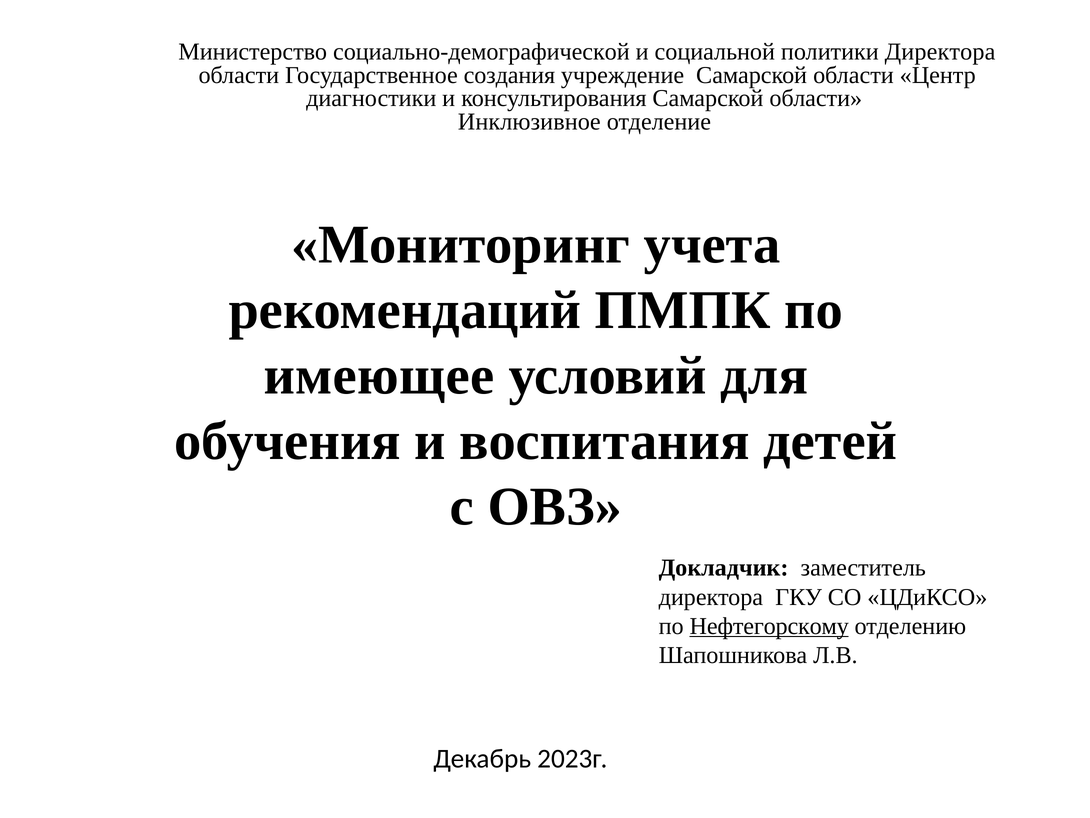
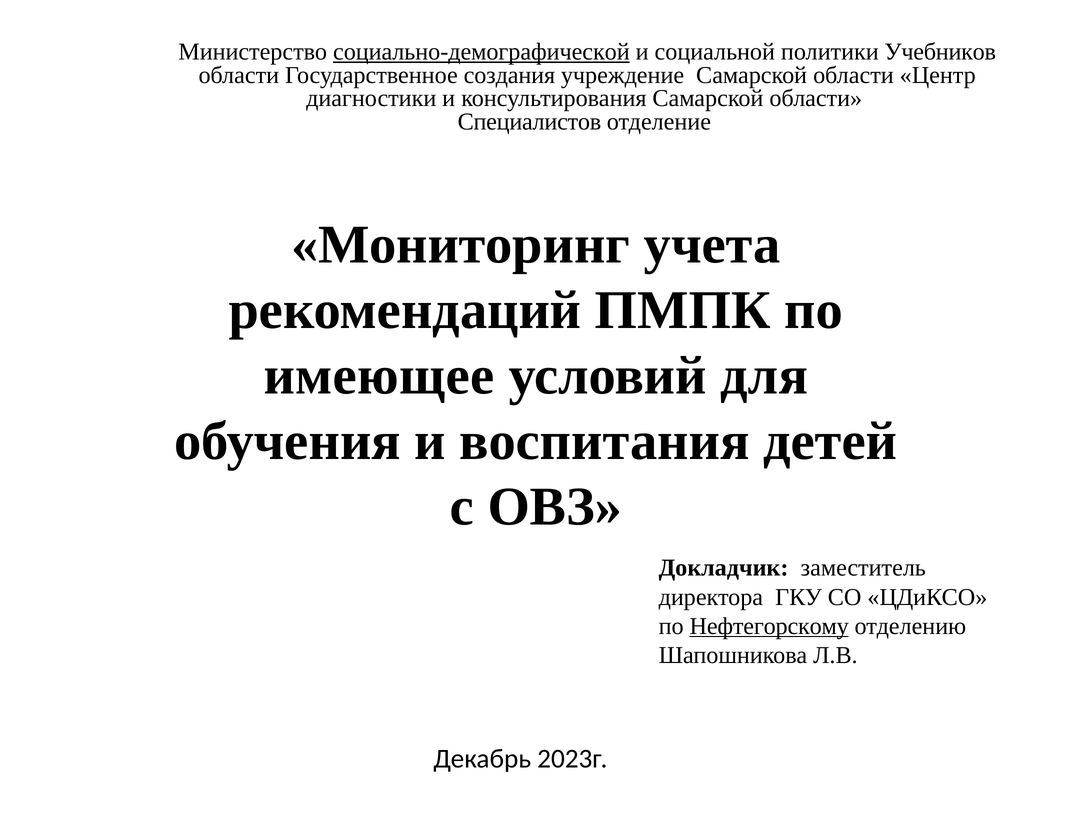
социально-демографической underline: none -> present (481, 52)
политики Директора: Директора -> Учебников (940, 52)
Инклюзивное: Инклюзивное -> Специалистов (529, 122)
